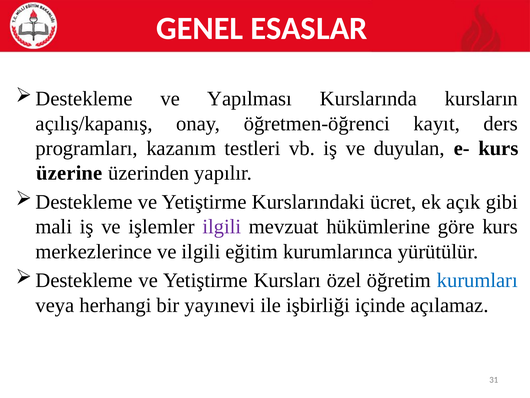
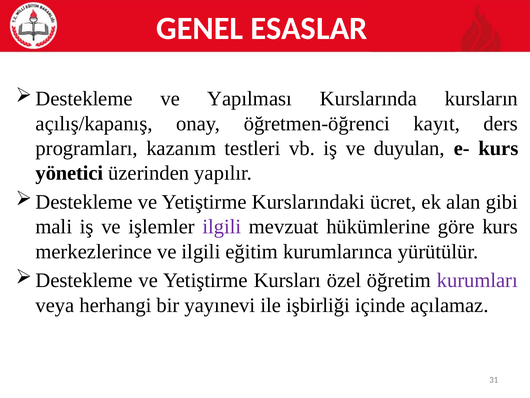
üzerine: üzerine -> yönetici (69, 173)
açık: açık -> alan (463, 202)
kurumları colour: blue -> purple (477, 280)
